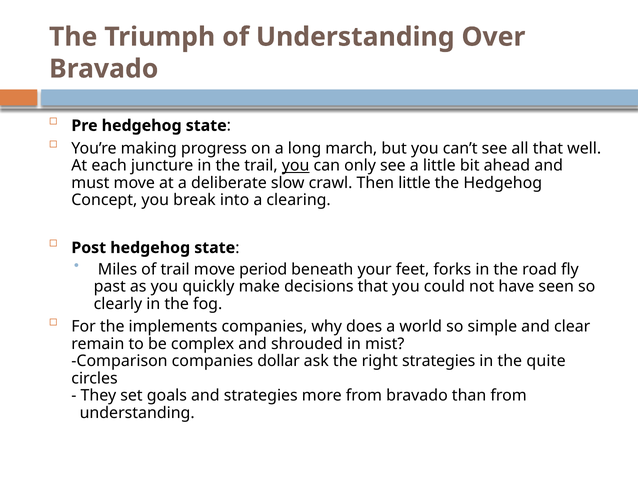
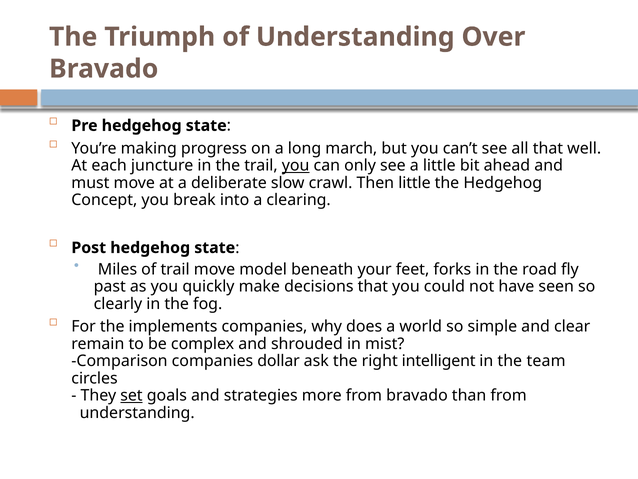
period: period -> model (263, 269)
right strategies: strategies -> intelligent (439, 361)
quite: quite -> team (546, 361)
set underline: none -> present (131, 395)
